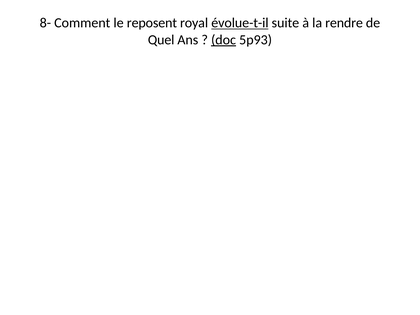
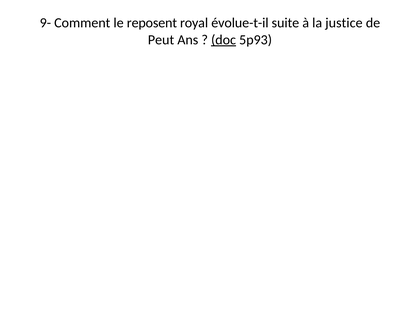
8-: 8- -> 9- (45, 23)
évolue-t-il underline: present -> none (240, 23)
rendre: rendre -> justice (344, 23)
Quel: Quel -> Peut (161, 40)
